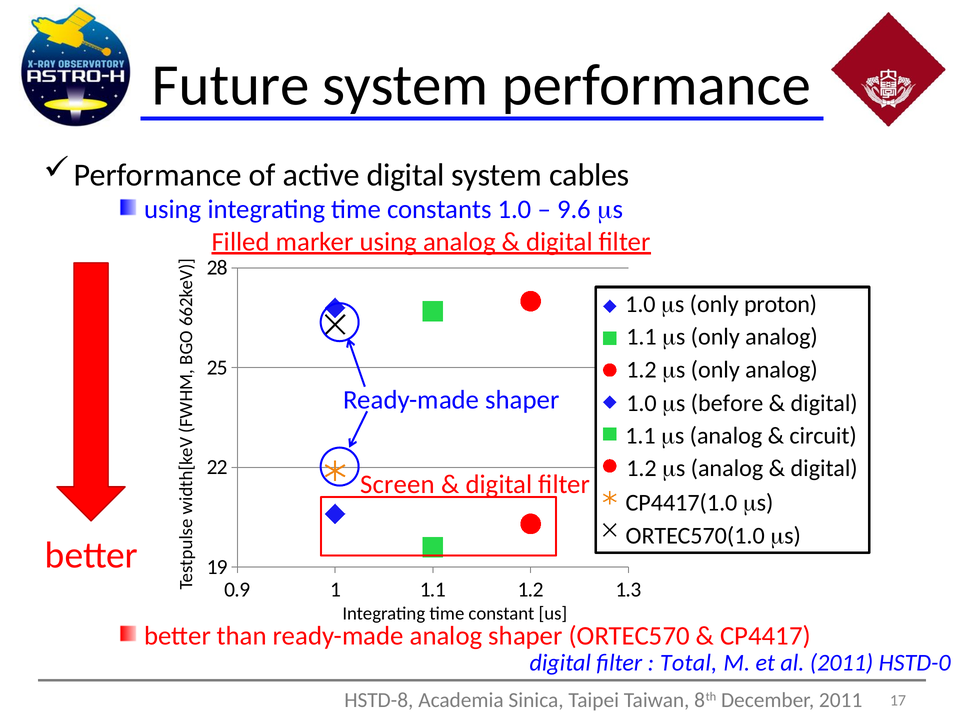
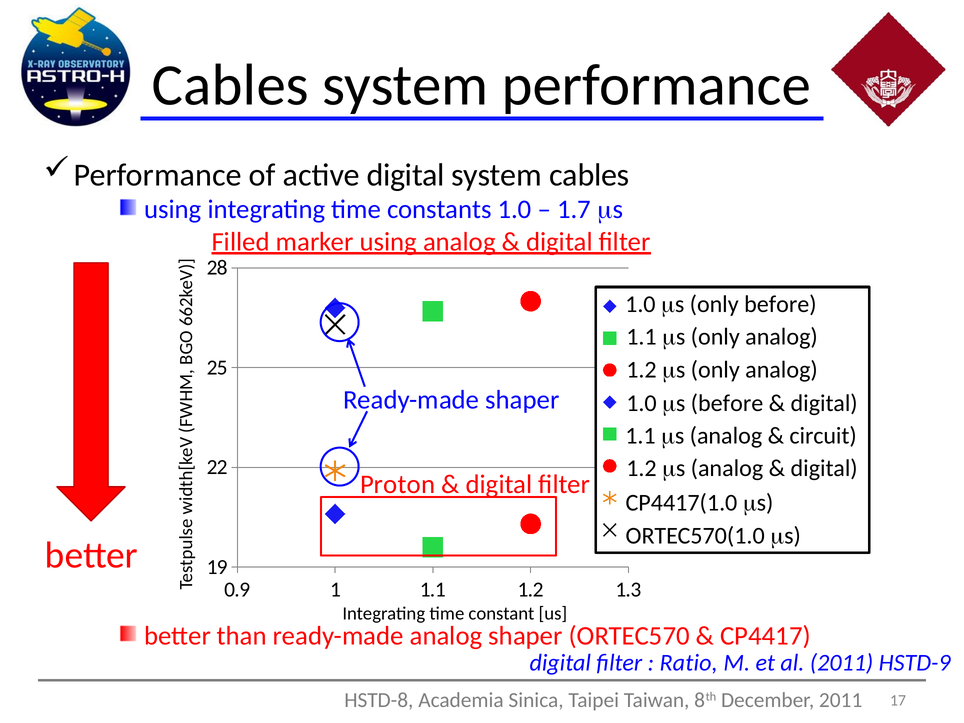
Future: Future -> Cables (230, 85)
9.6: 9.6 -> 1.7 (574, 210)
only proton: proton -> before (780, 304)
Screen: Screen -> Proton (398, 484)
Total: Total -> Ratio (689, 663)
HSTD-0: HSTD-0 -> HSTD-9 (915, 663)
